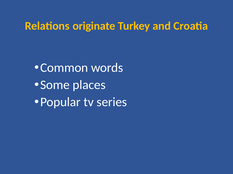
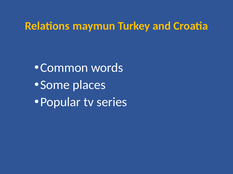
originate: originate -> maymun (94, 26)
